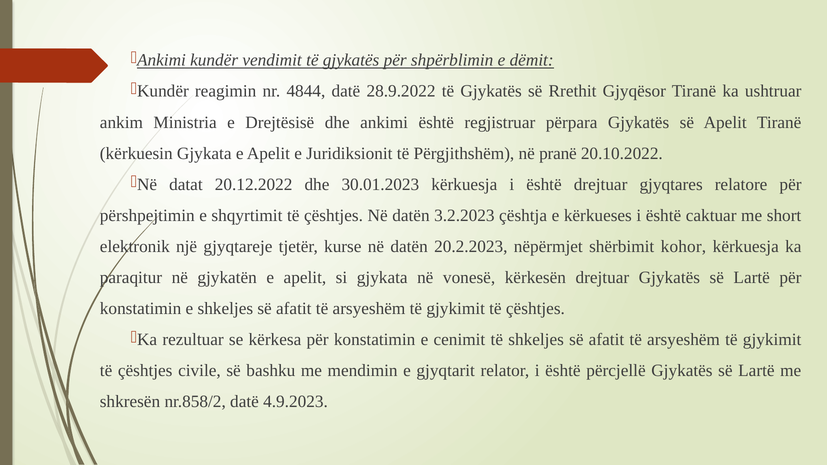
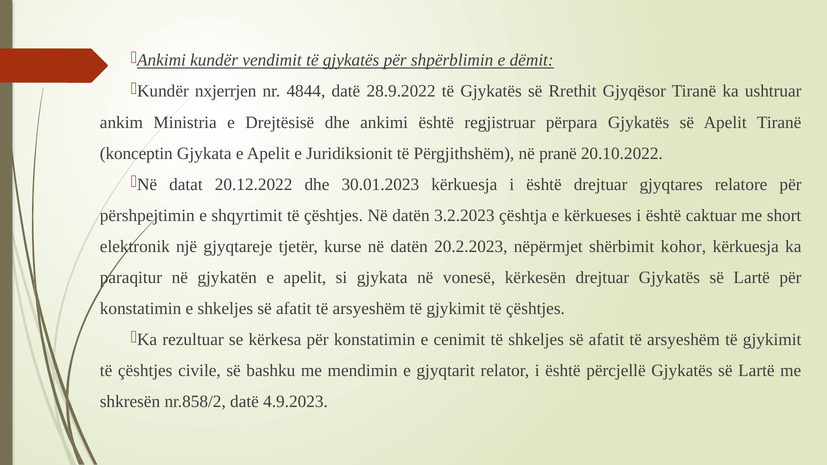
reagimin: reagimin -> nxjerrjen (226, 91)
kërkuesin: kërkuesin -> konceptin (136, 153)
